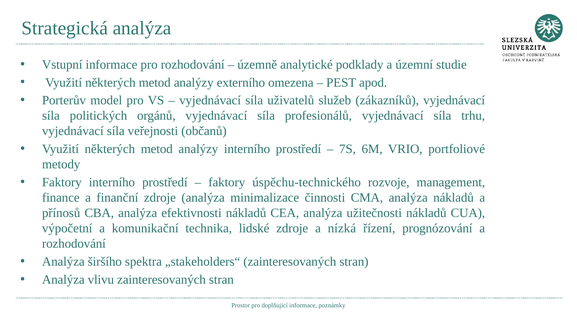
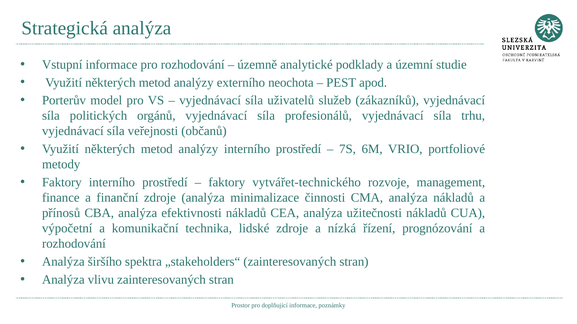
omezena: omezena -> neochota (291, 83)
úspěchu-technického: úspěchu-technického -> vytvářet-technického (307, 183)
